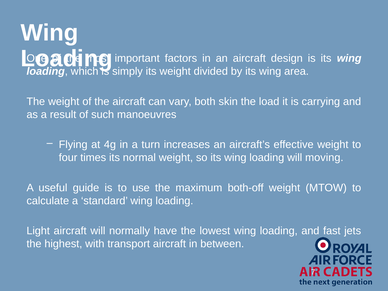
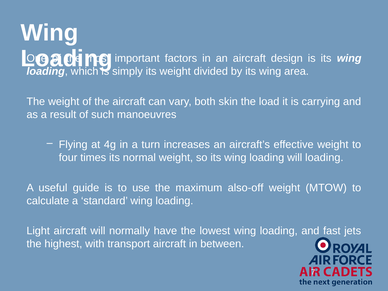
will moving: moving -> loading (324, 158)
both-off: both-off -> also-off (246, 188)
